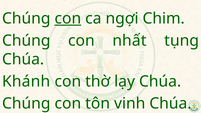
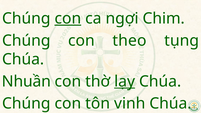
nhất: nhất -> theo (129, 41)
Khánh: Khánh -> Nhuần (26, 81)
lạy underline: none -> present (125, 81)
